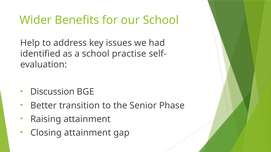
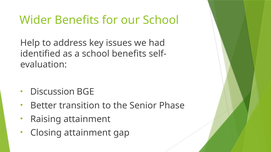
school practise: practise -> benefits (129, 54)
